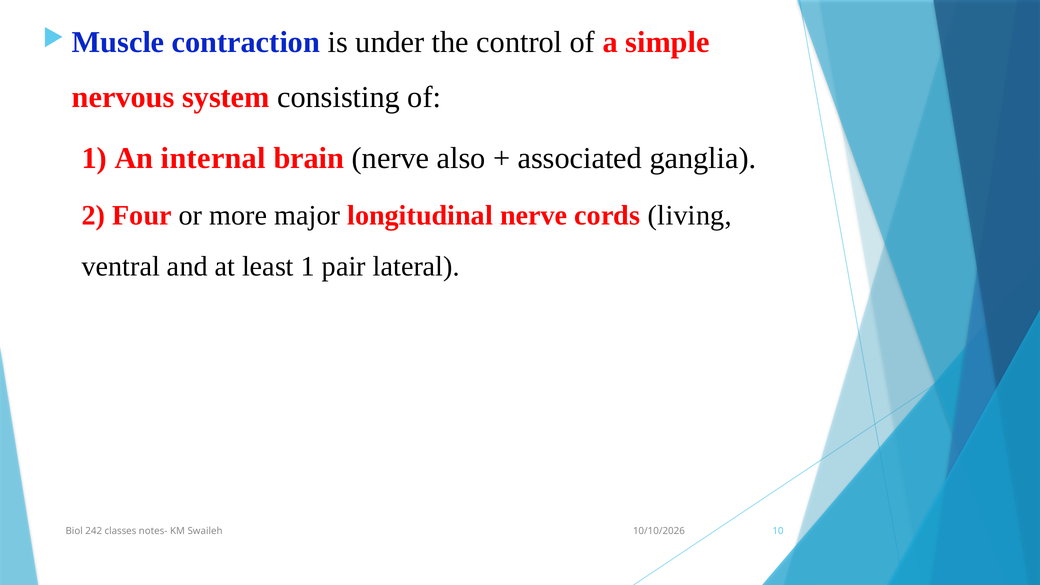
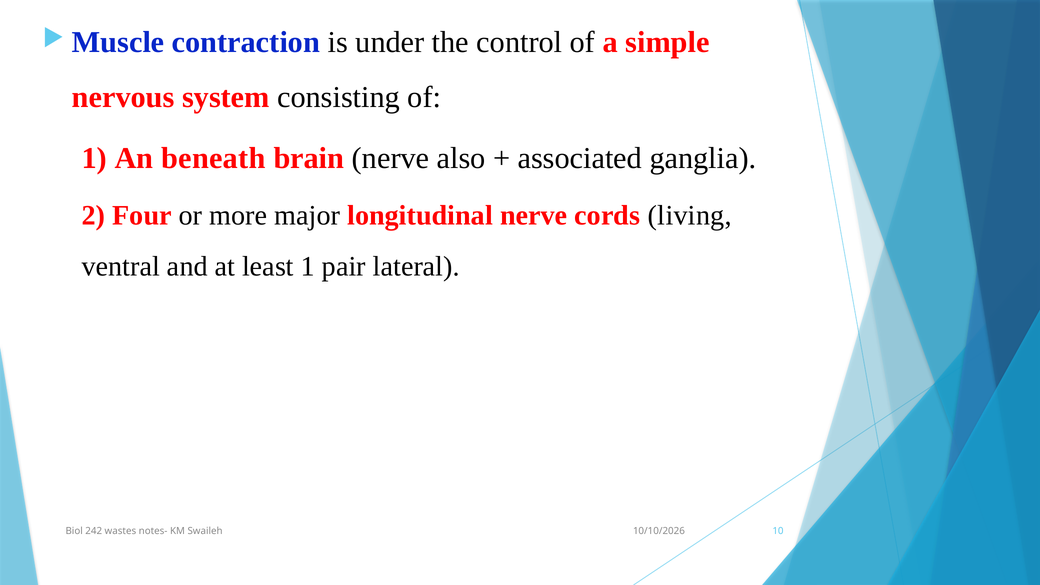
internal: internal -> beneath (213, 158)
classes: classes -> wastes (120, 531)
